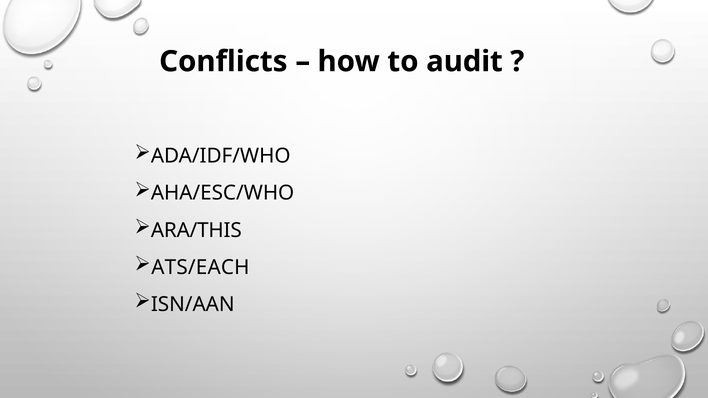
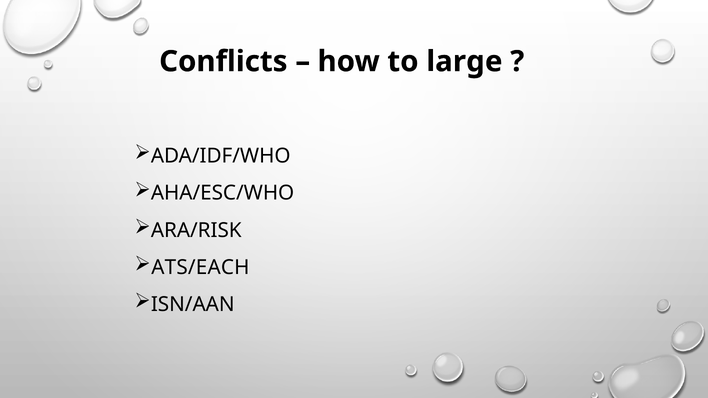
audit: audit -> large (464, 62)
ARA/THIS: ARA/THIS -> ARA/RISK (196, 230)
